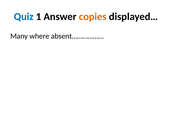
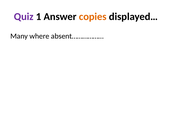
Quiz colour: blue -> purple (24, 17)
